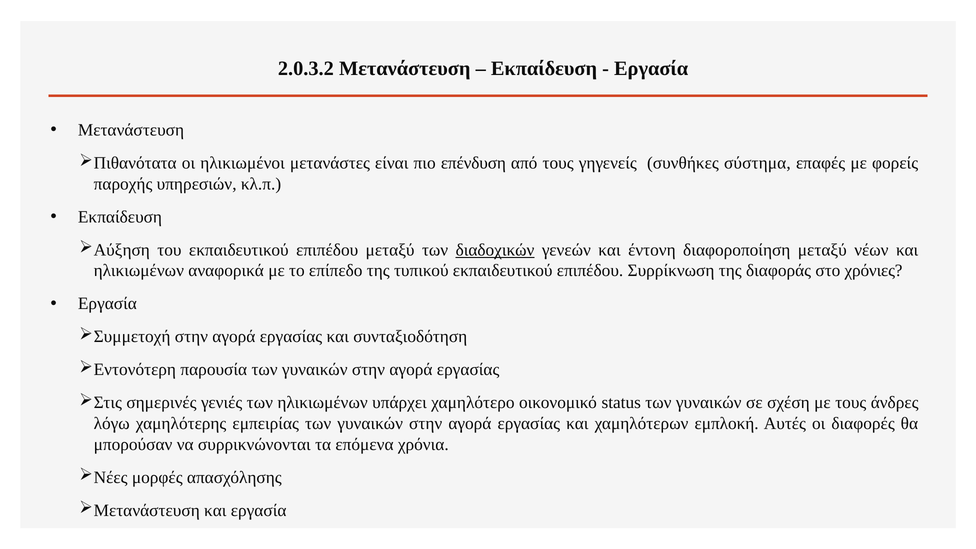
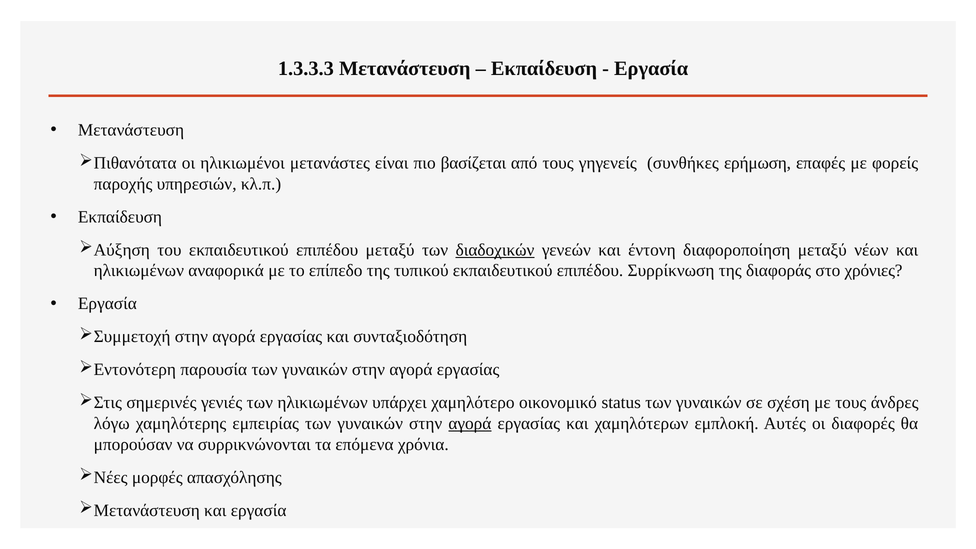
2.0.3.2: 2.0.3.2 -> 1.3.3.3 (306, 69)
επένδυση: επένδυση -> βασίζεται (473, 163)
σύστημα: σύστημα -> ερήμωση (758, 163)
αγορά underline: none -> present (470, 424)
